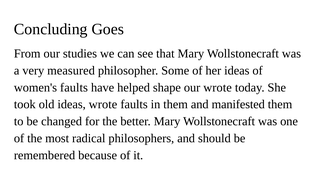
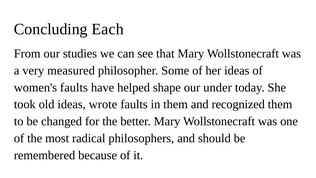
Goes: Goes -> Each (108, 29)
our wrote: wrote -> under (218, 87)
manifested: manifested -> recognized (238, 104)
